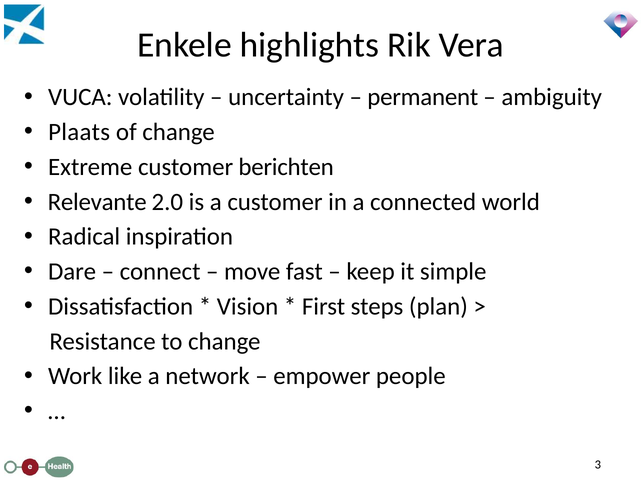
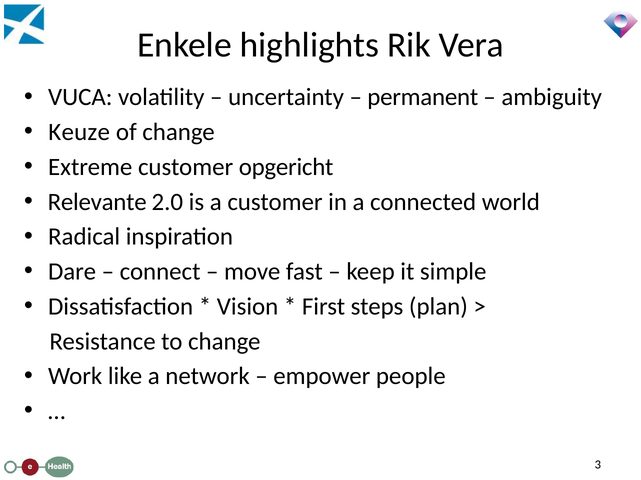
Plaats: Plaats -> Keuze (79, 132)
berichten: berichten -> opgericht (286, 167)
